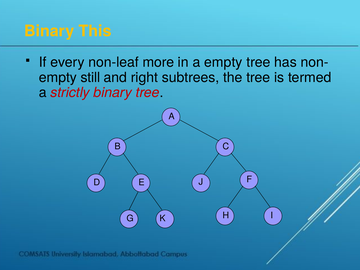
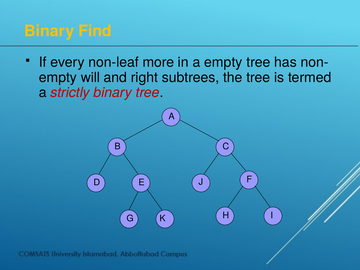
This: This -> Find (95, 31)
still: still -> will (90, 77)
